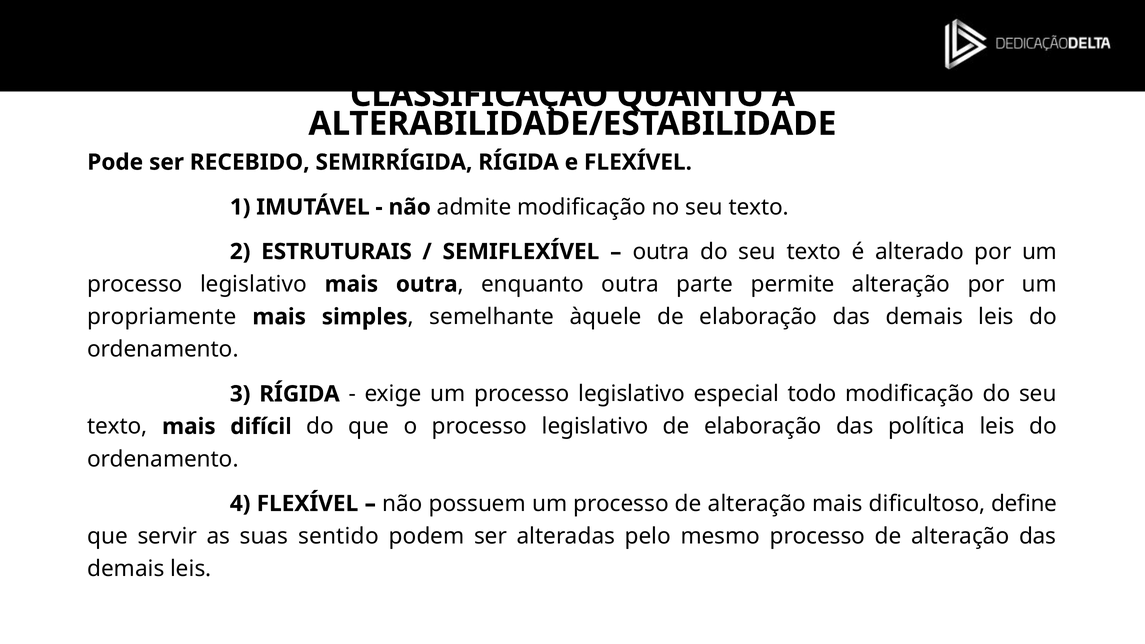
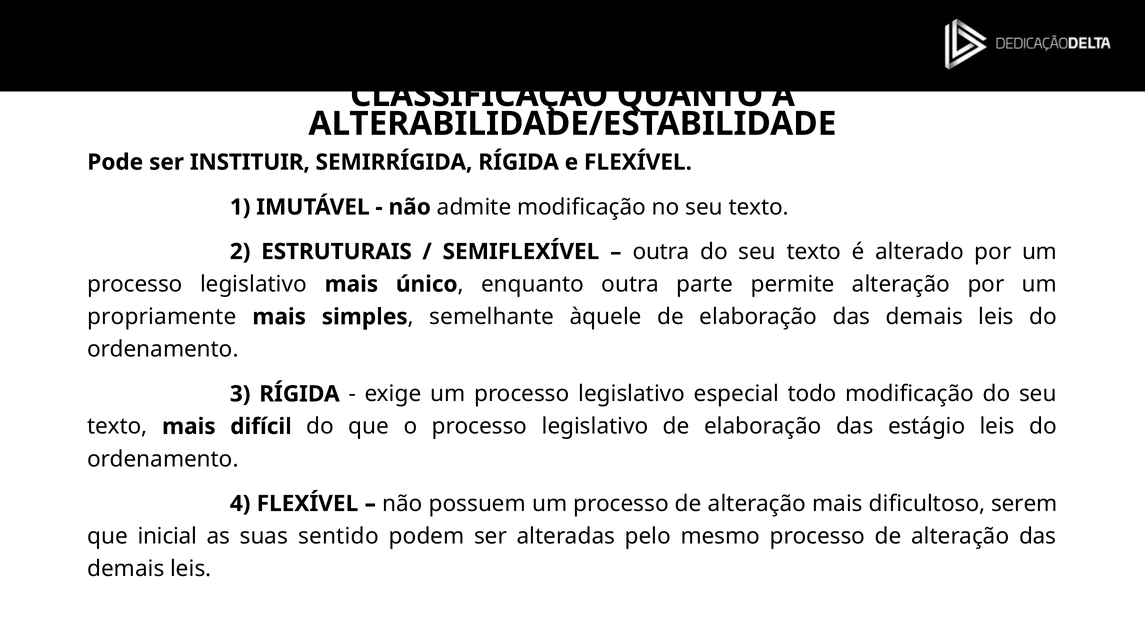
RECEBIDO: RECEBIDO -> INSTITUIR (250, 162)
mais outra: outra -> único (427, 284)
política: política -> estágio (927, 427)
define: define -> serem (1024, 504)
servir: servir -> inicial (167, 536)
